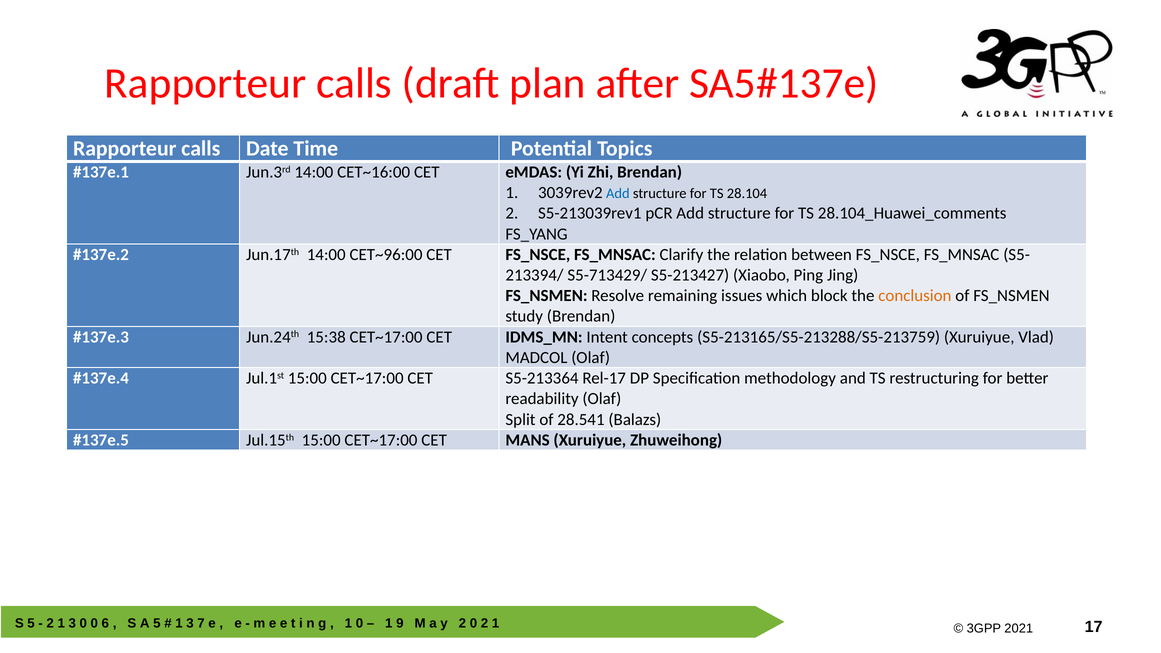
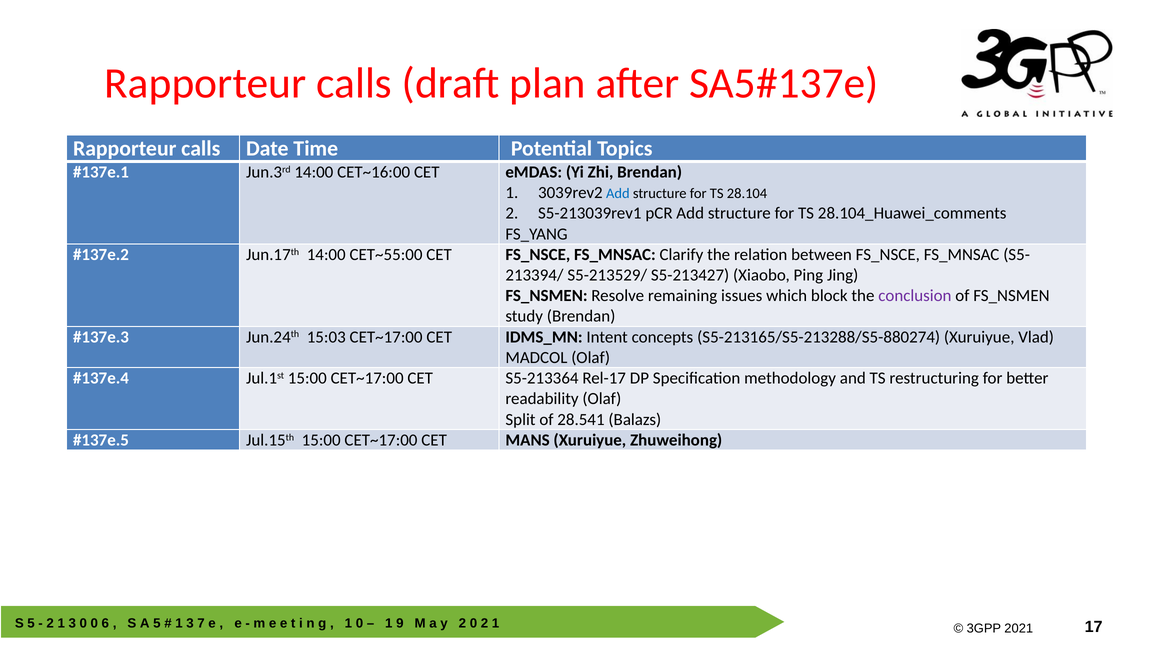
CET~96:00: CET~96:00 -> CET~55:00 (386, 255)
S5-713429/: S5-713429/ -> S5-213529/ (607, 275)
conclusion colour: orange -> purple (915, 296)
15:38: 15:38 -> 15:03 (326, 337)
S5-213165/S5-213288/S5-213759: S5-213165/S5-213288/S5-213759 -> S5-213165/S5-213288/S5-880274 (819, 337)
